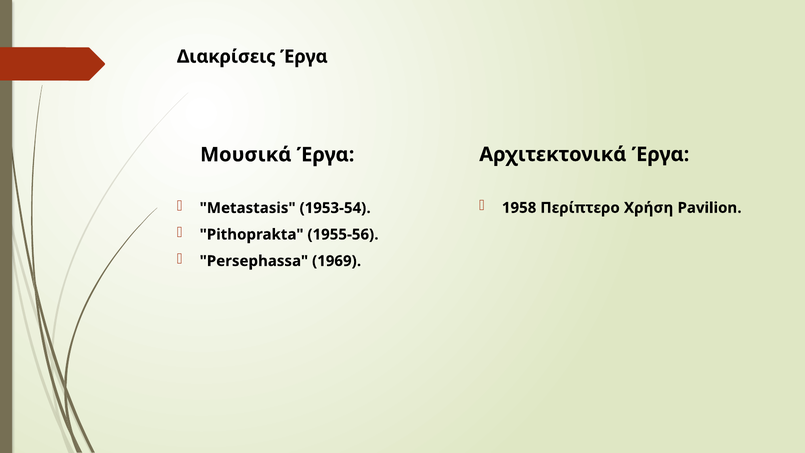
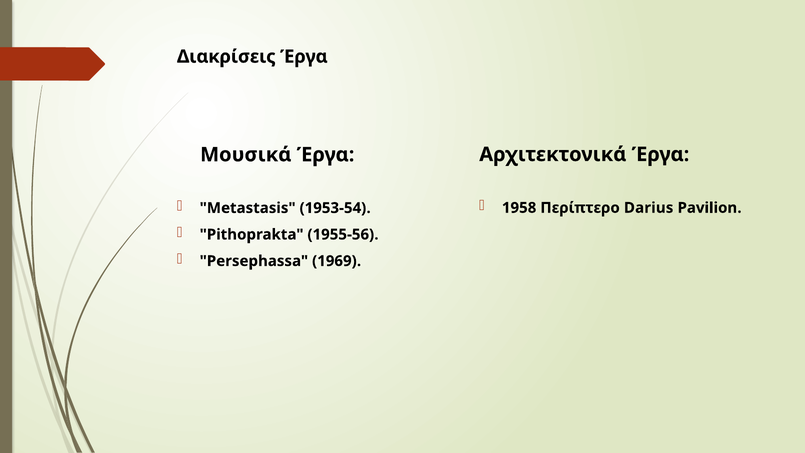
Χρήση: Χρήση -> Darius (649, 208)
